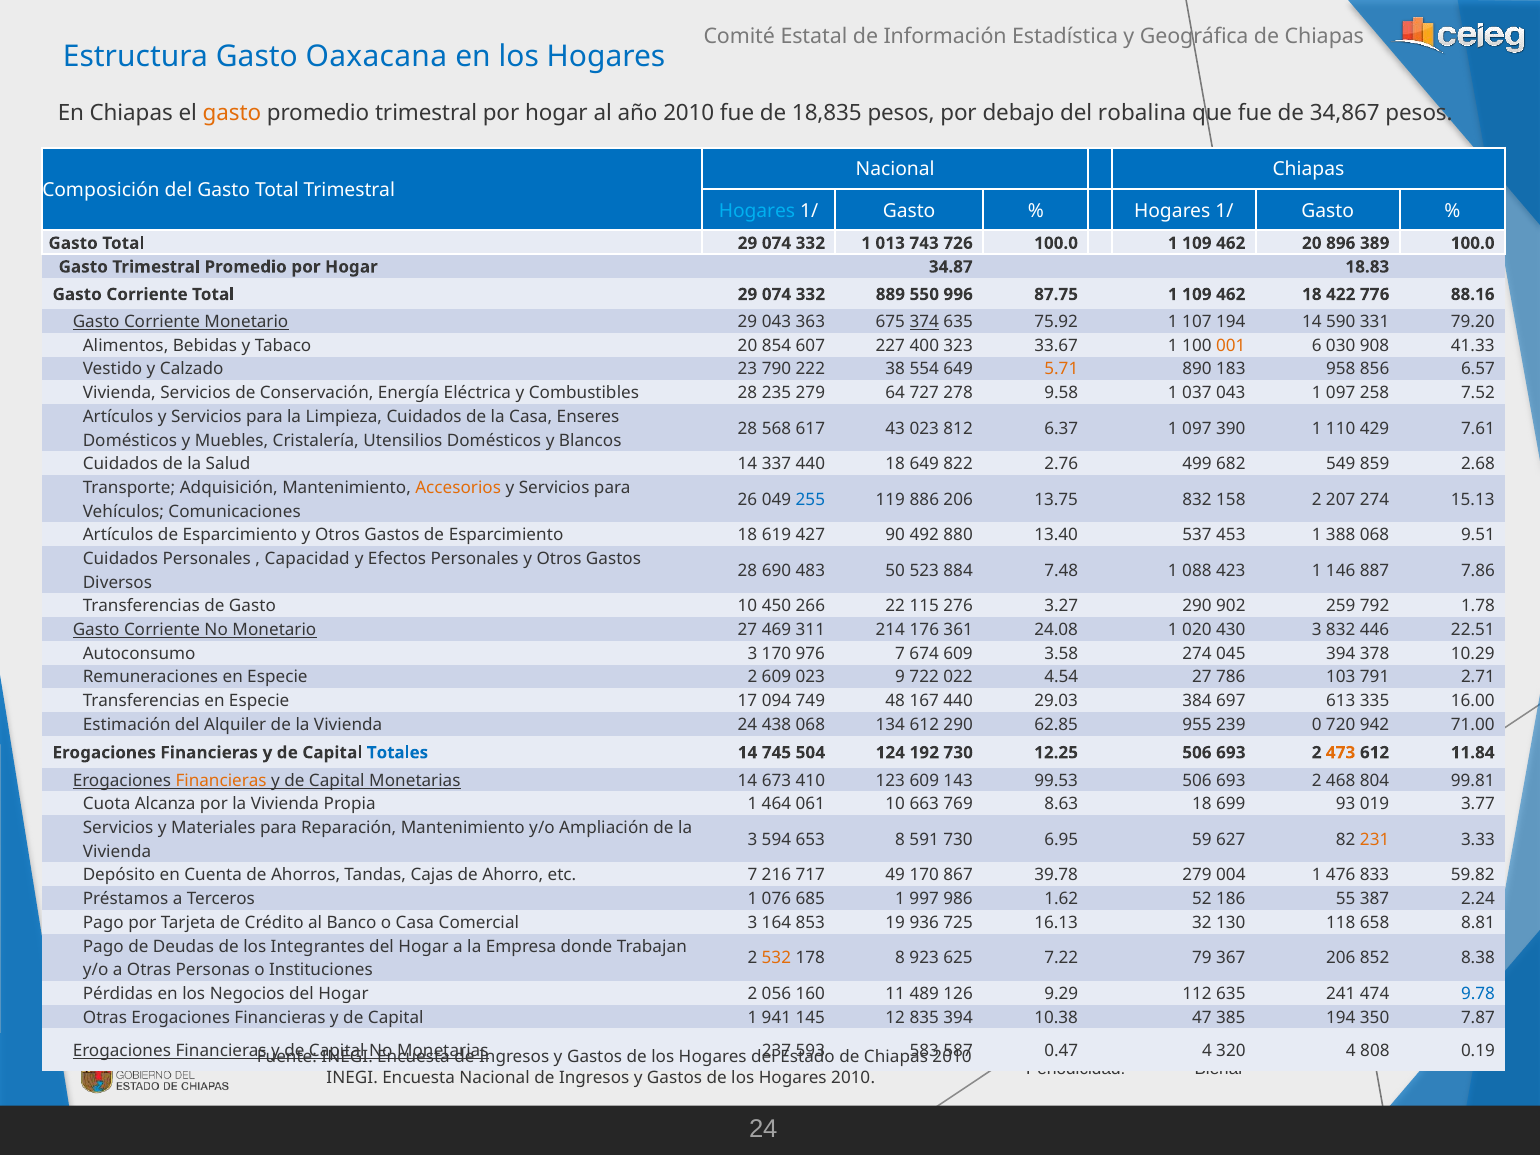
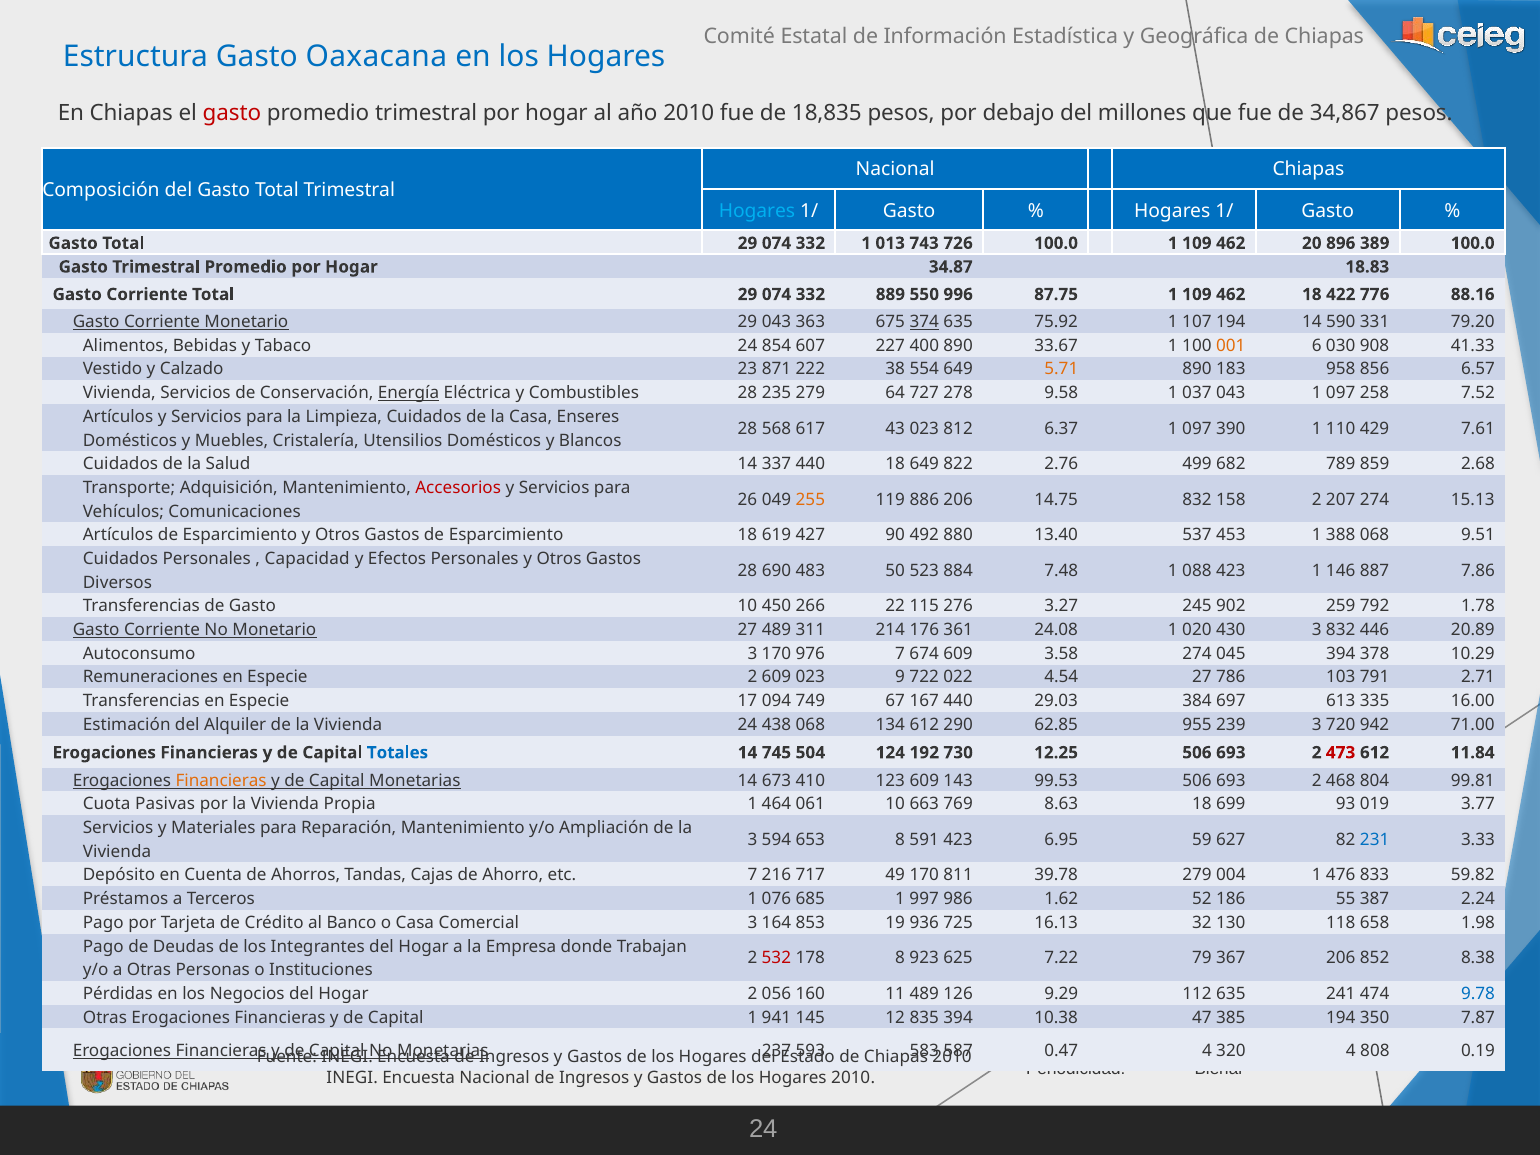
gasto colour: orange -> red (232, 113)
robalina: robalina -> millones (1142, 113)
Tabaco 20: 20 -> 24 (748, 346)
400 323: 323 -> 890 (958, 346)
790: 790 -> 871 (776, 369)
Energía underline: none -> present (408, 393)
549: 549 -> 789 (1341, 464)
Accesorios colour: orange -> red (458, 488)
255 colour: blue -> orange (810, 500)
13.75: 13.75 -> 14.75 (1056, 500)
3.27 290: 290 -> 245 (1197, 606)
27 469: 469 -> 489 (776, 630)
22.51: 22.51 -> 20.89 (1473, 630)
48: 48 -> 67 (895, 701)
239 0: 0 -> 3 (1317, 725)
473 colour: orange -> red (1341, 753)
Alcanza: Alcanza -> Pasivas (165, 804)
591 730: 730 -> 423 (958, 840)
231 colour: orange -> blue (1375, 840)
867: 867 -> 811 (958, 875)
8.81: 8.81 -> 1.98 (1478, 923)
532 colour: orange -> red (776, 958)
